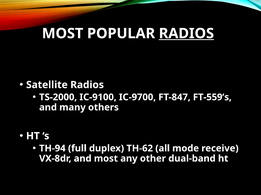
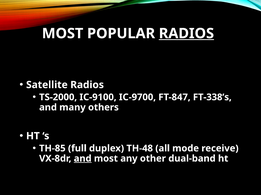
FT-559’s: FT-559’s -> FT-338’s (212, 98)
TH-94: TH-94 -> TH-85 (52, 149)
TH-62: TH-62 -> TH-48 (140, 149)
and underline: none -> present (83, 159)
